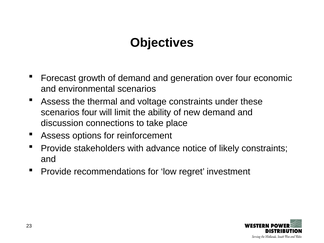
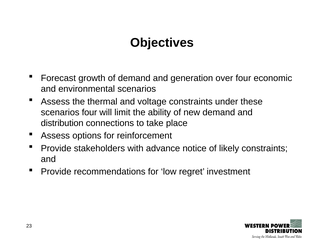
discussion: discussion -> distribution (62, 123)
